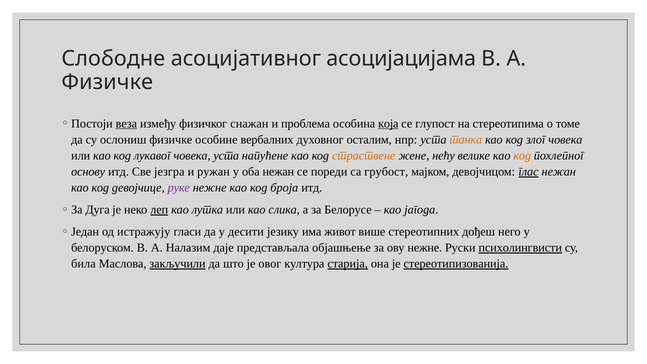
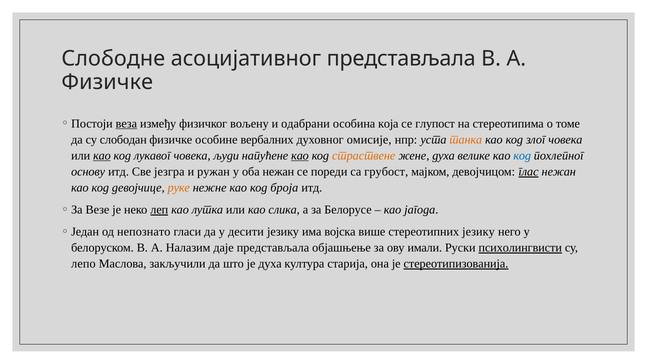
асоцијативног асоцијацијама: асоцијацијама -> представљала (401, 59)
снажан: снажан -> вољену (249, 124)
проблема: проблема -> одабрани (305, 124)
која underline: present -> none (388, 124)
ослониш: ослониш -> слободан (123, 140)
осталим: осталим -> омисије (369, 140)
као underline: none -> present (102, 156)
човека уста: уста -> људи (226, 156)
као underline: none -> present (300, 156)
жене нећу: нећу -> духа (444, 156)
код colour: orange -> blue (522, 156)
руке colour: purple -> orange (179, 188)
Дуга: Дуга -> Везе (97, 210)
истражују: истражују -> непознато (144, 232)
живот: живот -> војска (340, 232)
стереотипних дођеш: дођеш -> језику (479, 232)
ову нежне: нежне -> имали (425, 248)
била: била -> лепо (83, 264)
закључили underline: present -> none (177, 264)
је овог: овог -> духа (270, 264)
старија underline: present -> none (348, 264)
